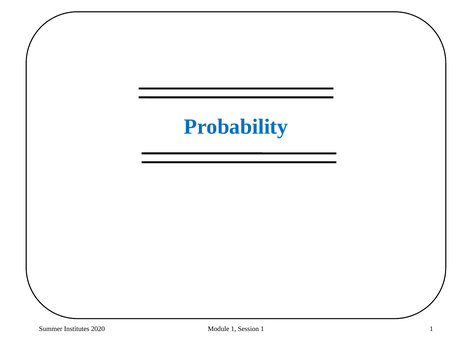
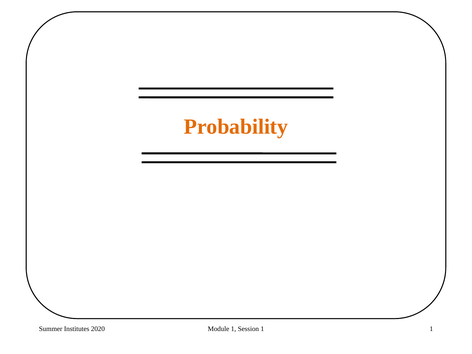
Probability colour: blue -> orange (236, 127)
